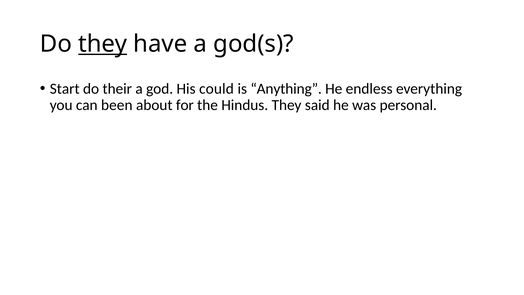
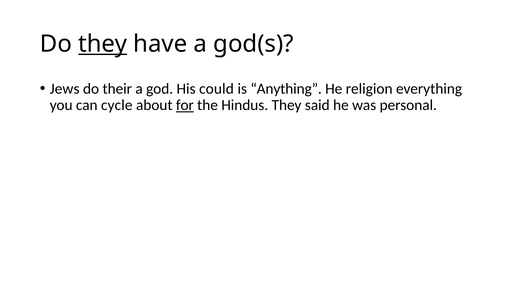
Start: Start -> Jews (65, 89)
endless: endless -> religion (369, 89)
been: been -> cycle (117, 105)
for underline: none -> present (185, 105)
